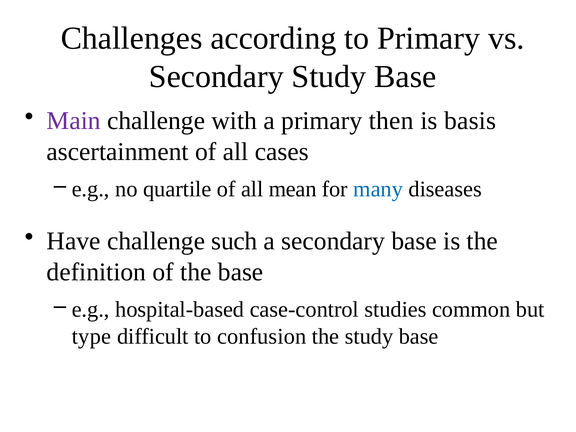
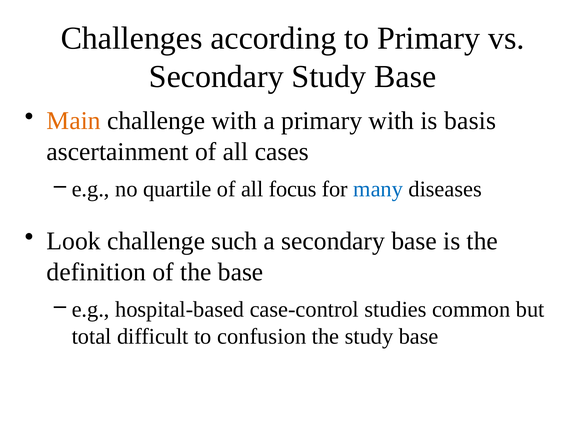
Main colour: purple -> orange (74, 121)
primary then: then -> with (391, 121)
mean: mean -> focus (293, 189)
Have: Have -> Look (74, 241)
type: type -> total (92, 336)
